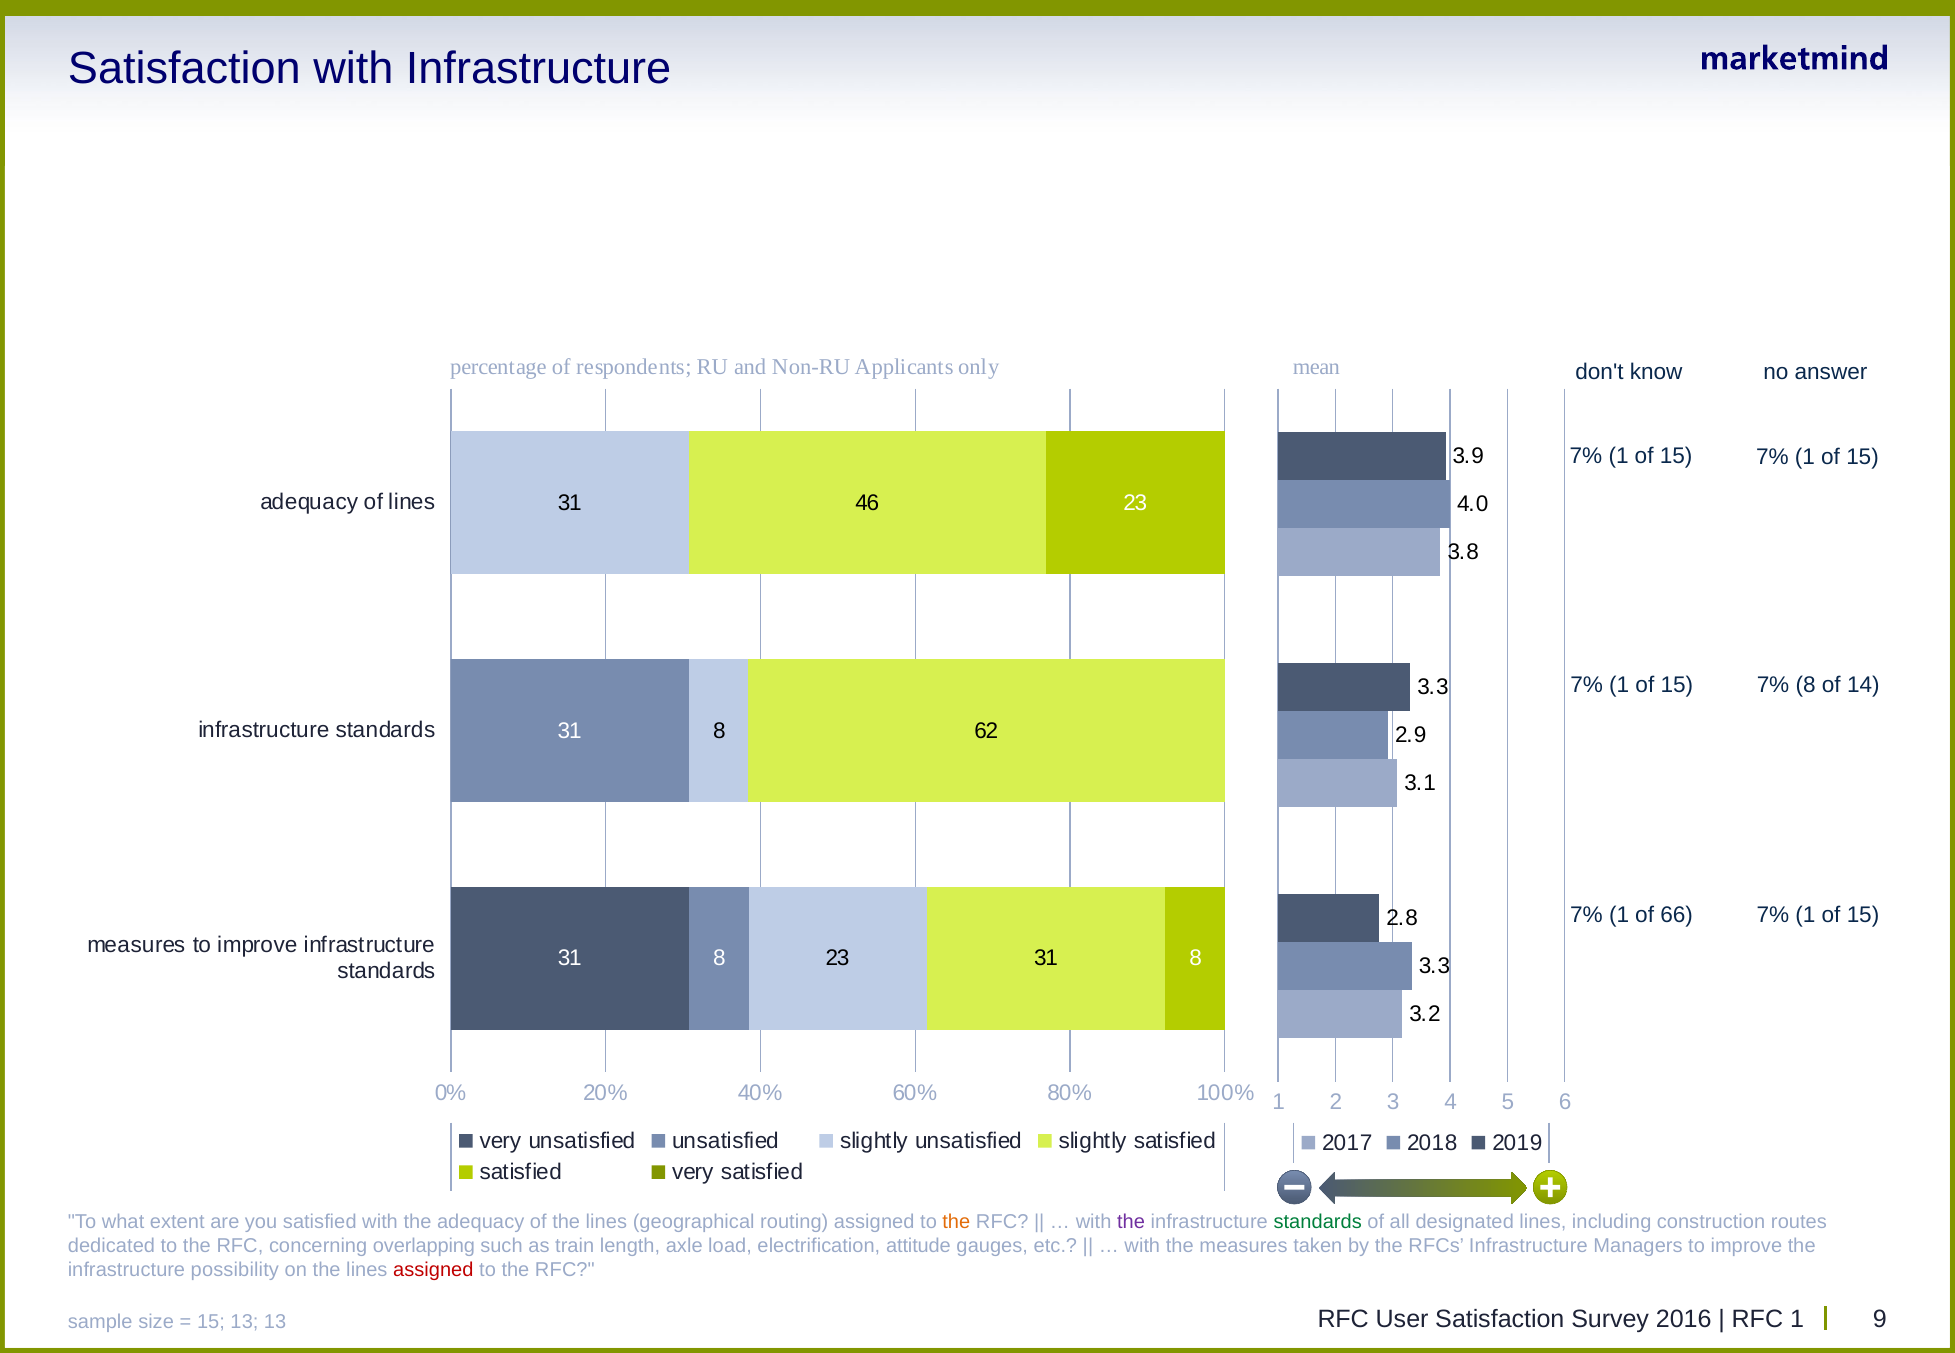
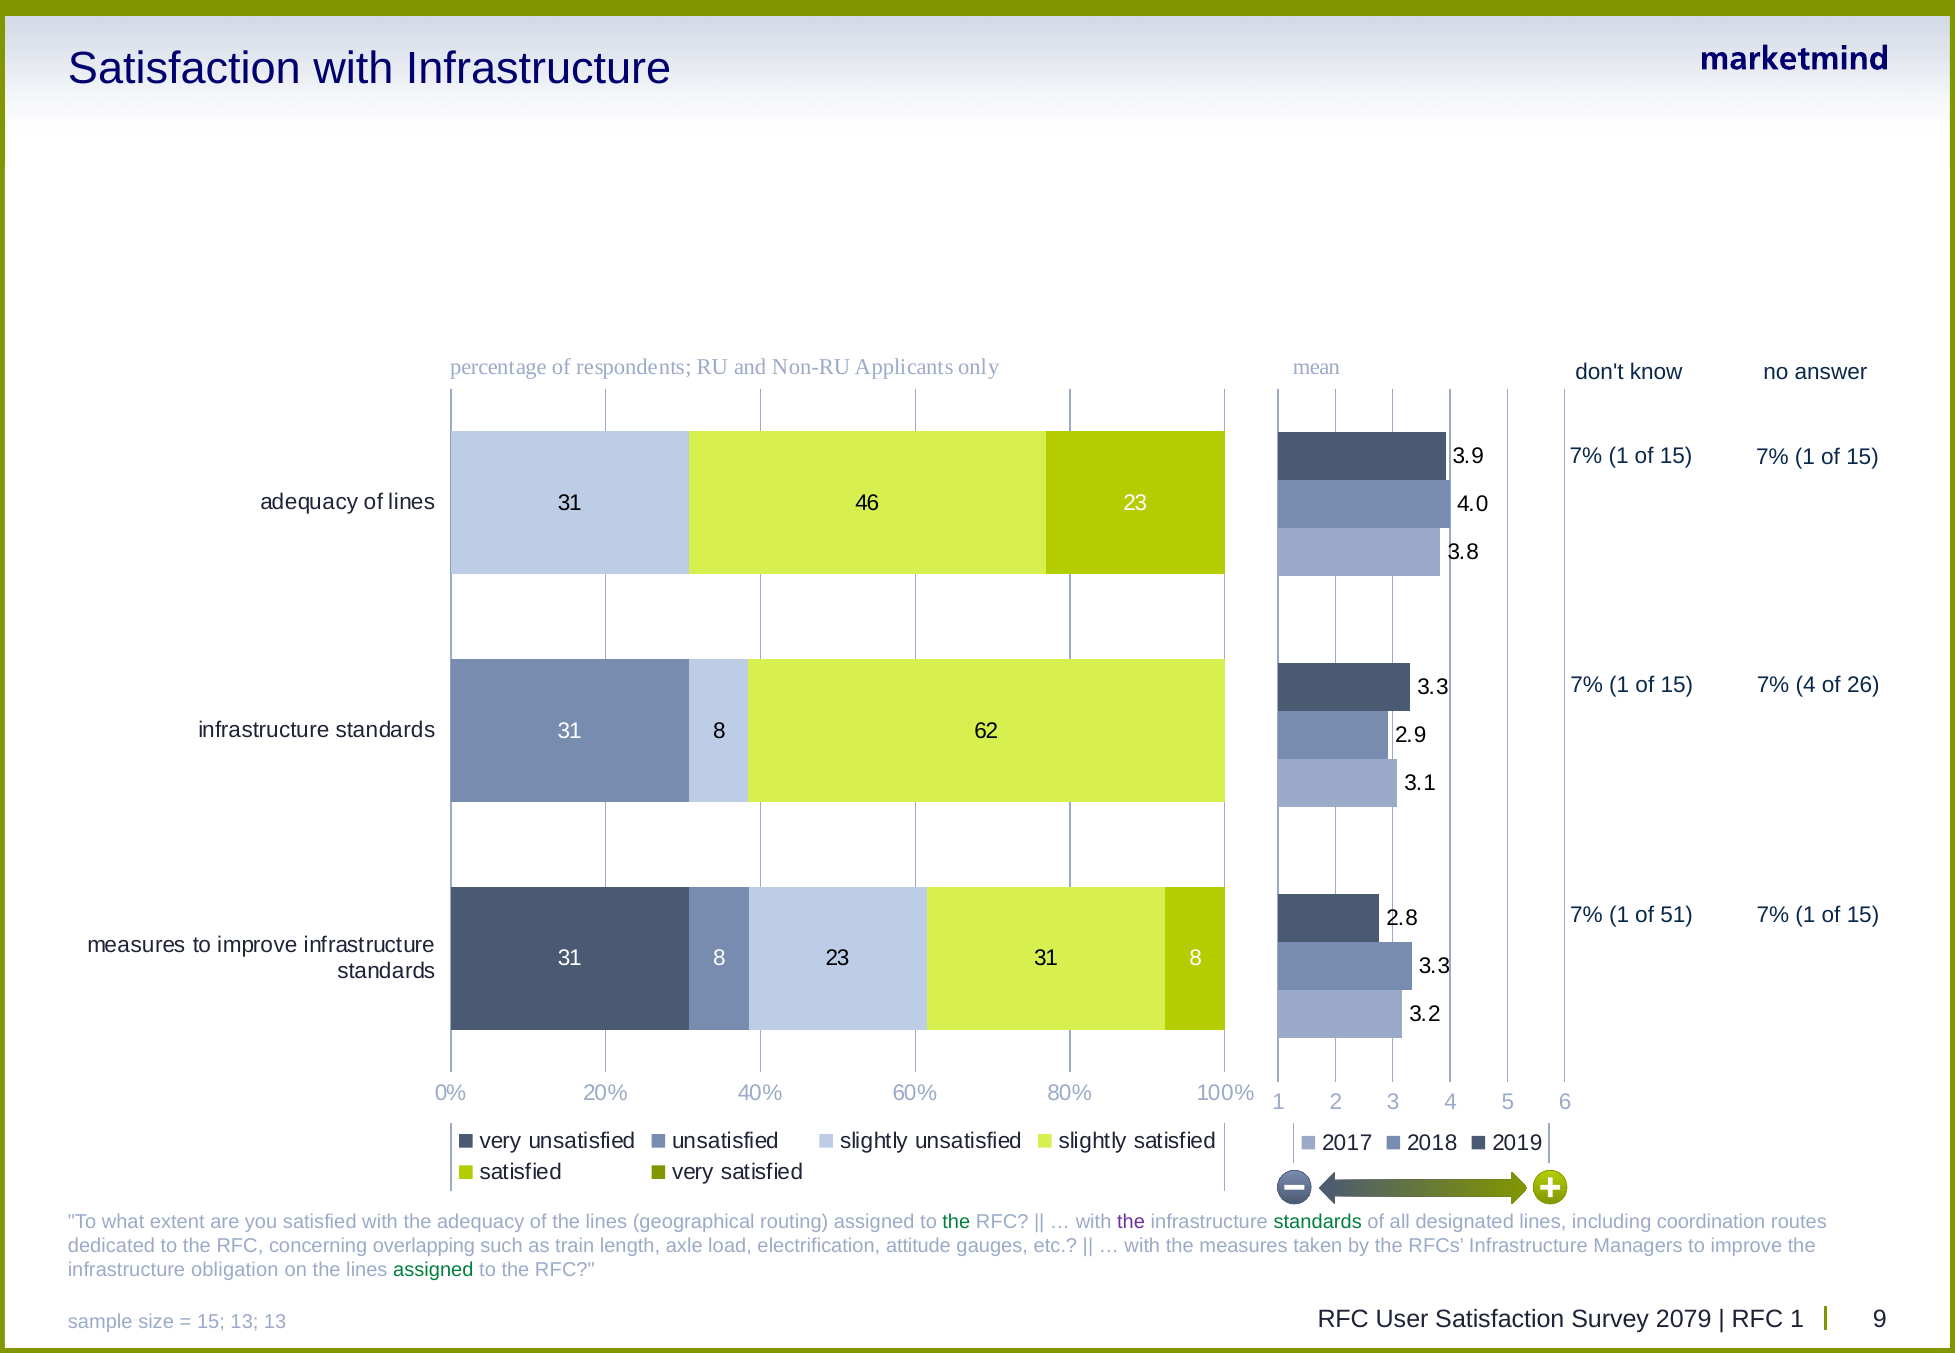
8: 8 -> 4 (1806, 685)
14: 14 -> 26 (1863, 685)
66: 66 -> 51 (1677, 915)
the colour: orange -> green (956, 1222)
construction: construction -> coordination (1711, 1222)
possibility: possibility -> obligation (235, 1270)
assigned colour: red -> green (433, 1270)
2016: 2016 -> 2079 (1684, 1320)
